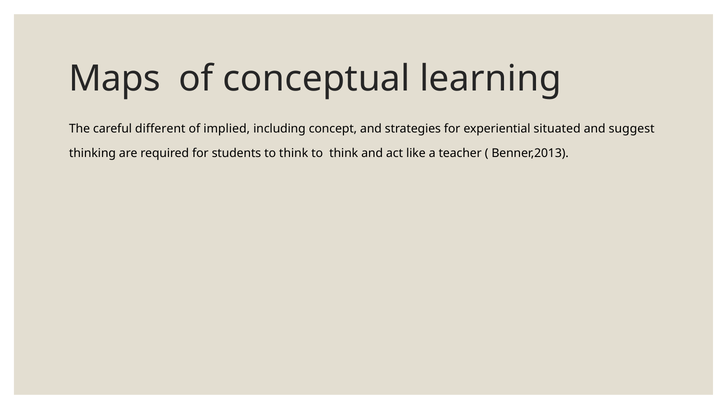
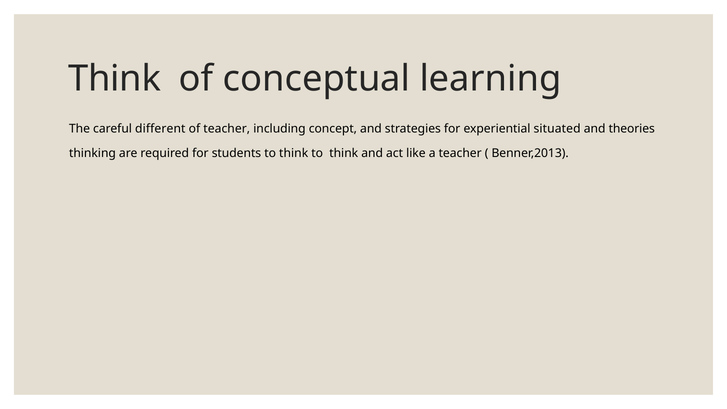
Maps: Maps -> Think (115, 79)
of implied: implied -> teacher (227, 129)
suggest: suggest -> theories (632, 129)
